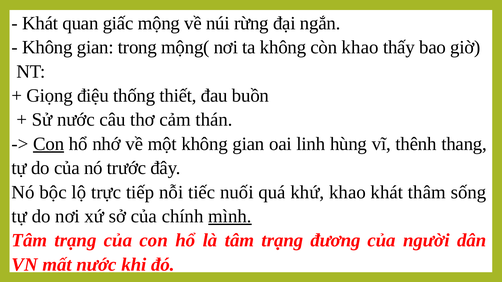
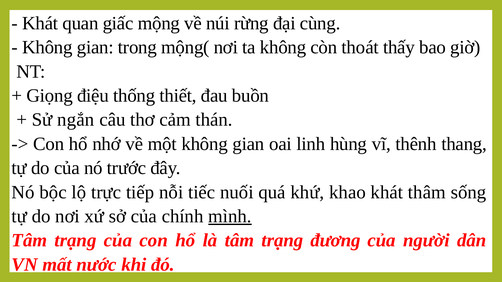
ngắn: ngắn -> cùng (320, 23)
còn khao: khao -> thoát (360, 47)
Sử nước: nước -> ngắn (76, 120)
Con underline: present -> none (49, 144)
